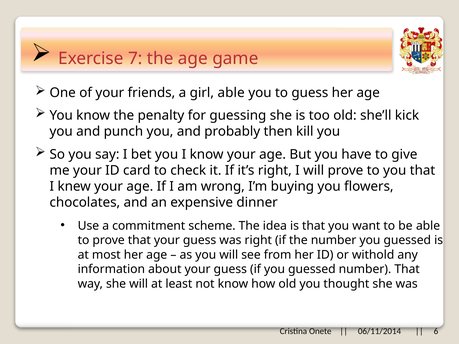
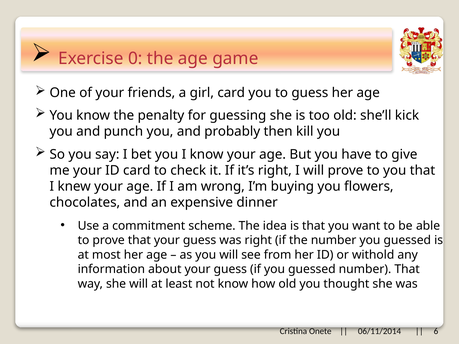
7: 7 -> 0 (135, 59)
girl able: able -> card (231, 93)
